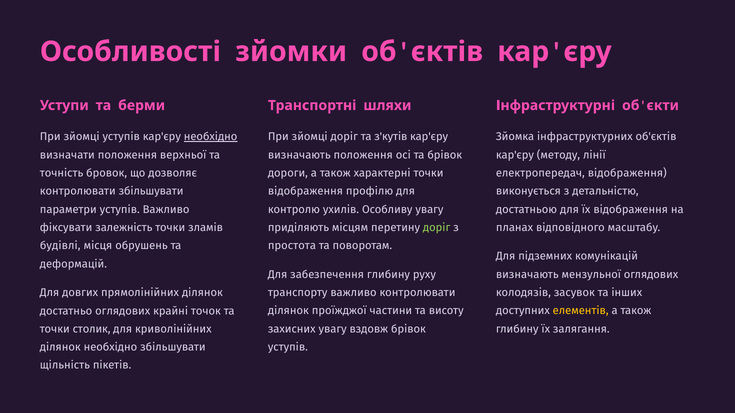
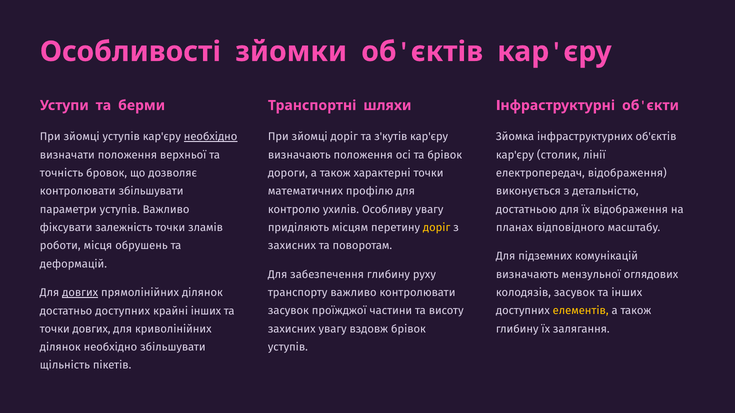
методу: методу -> столик (558, 155)
відображення: відображення -> математичних (305, 191)
доріг colour: light green -> yellow (437, 228)
будівлі: будівлі -> роботи (60, 246)
простота: простота -> захисних (292, 246)
довгих underline: none -> present (80, 293)
ділянок: ділянок -> засувок (288, 311)
достатньо оглядових: оглядових -> доступних (123, 311)
крайні точок: точок -> інших (206, 311)
точки столик: столик -> довгих (92, 329)
